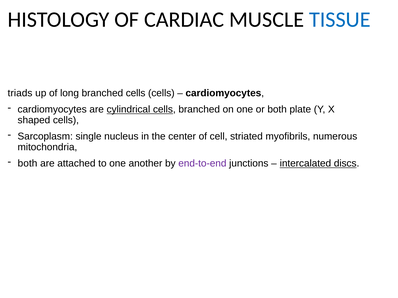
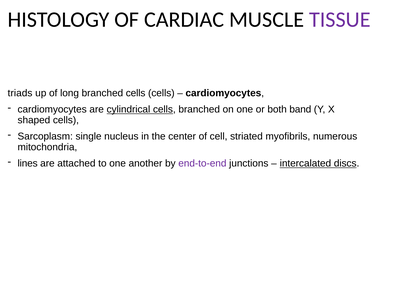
TISSUE colour: blue -> purple (340, 20)
plate: plate -> band (300, 109)
both: both -> lines (28, 164)
